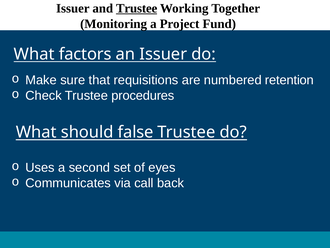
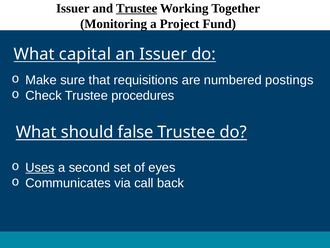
factors: factors -> capital (85, 54)
retention: retention -> postings (289, 80)
Uses underline: none -> present (40, 167)
